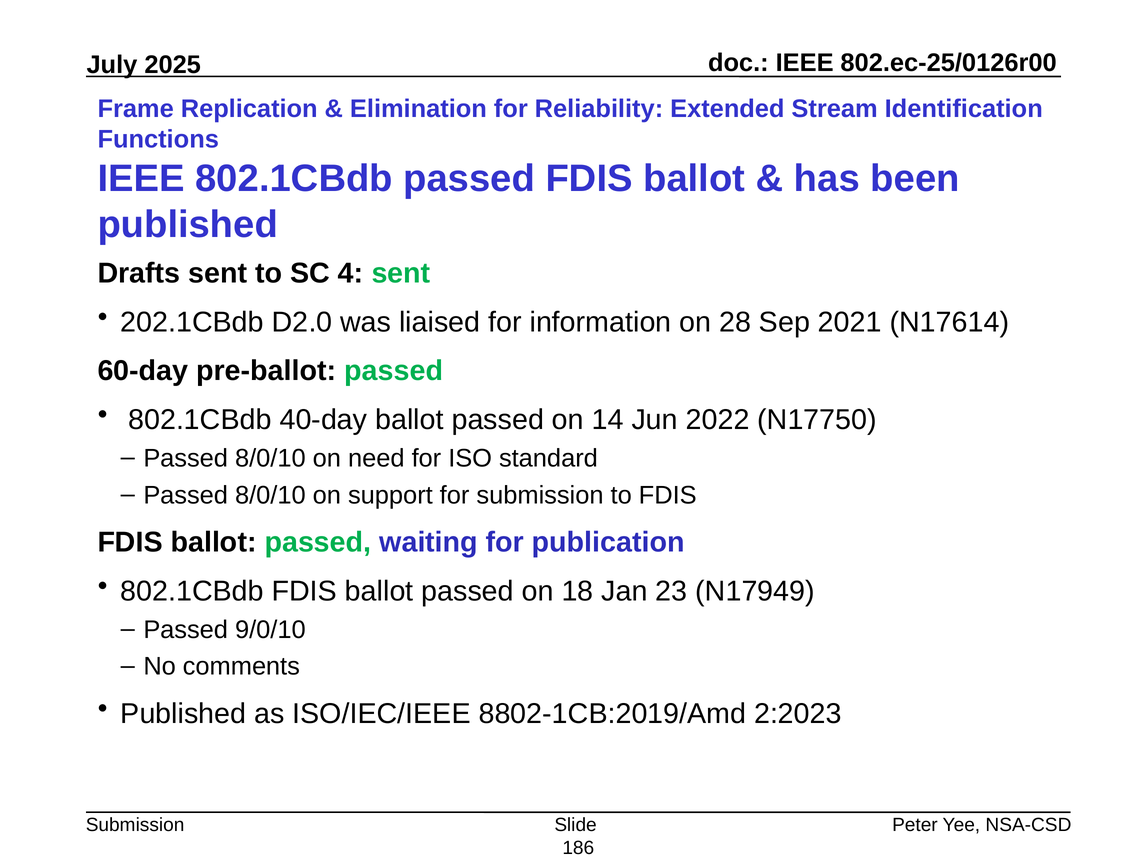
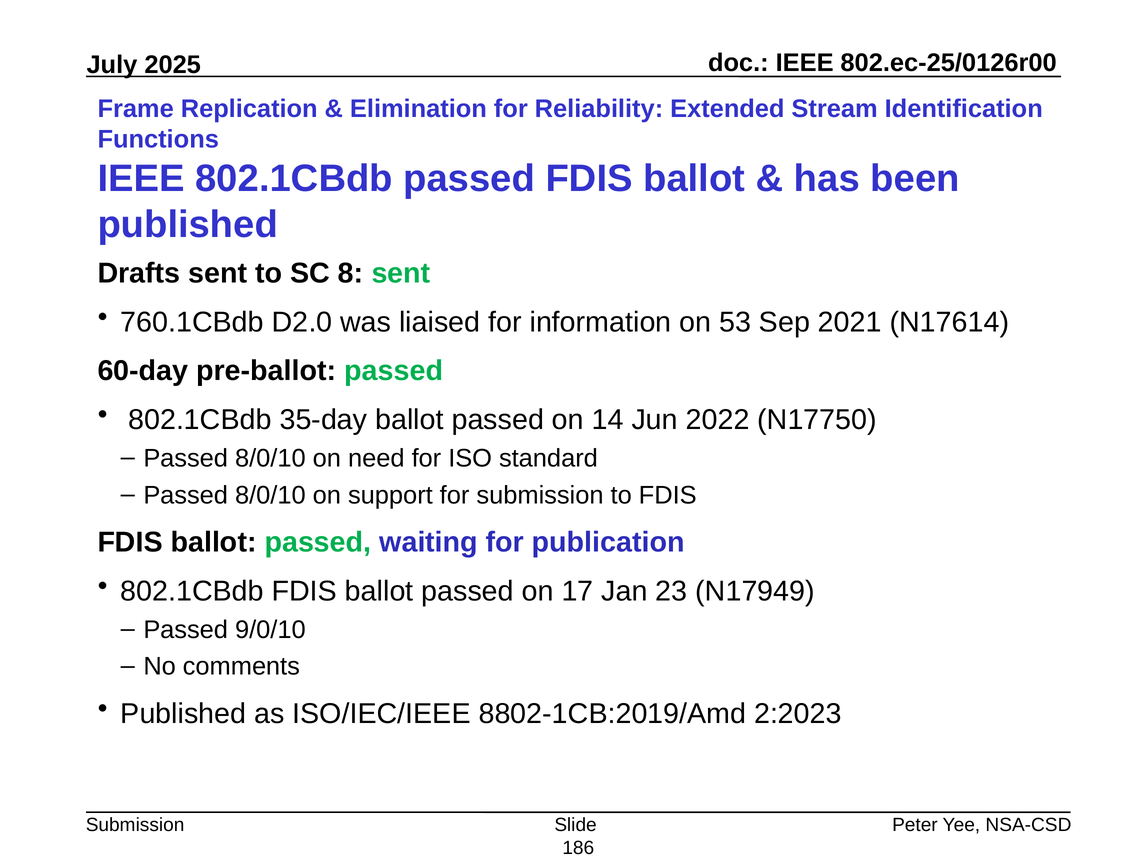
4: 4 -> 8 (351, 273)
202.1CBdb: 202.1CBdb -> 760.1CBdb (192, 322)
28: 28 -> 53 (735, 322)
40-day: 40-day -> 35-day (323, 420)
18: 18 -> 17 (577, 591)
